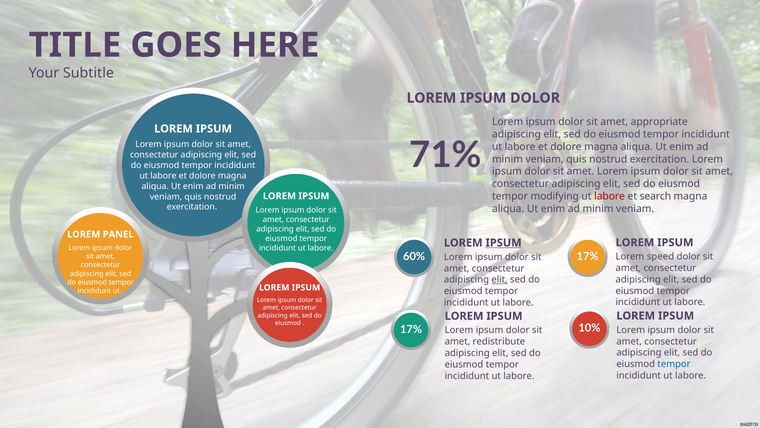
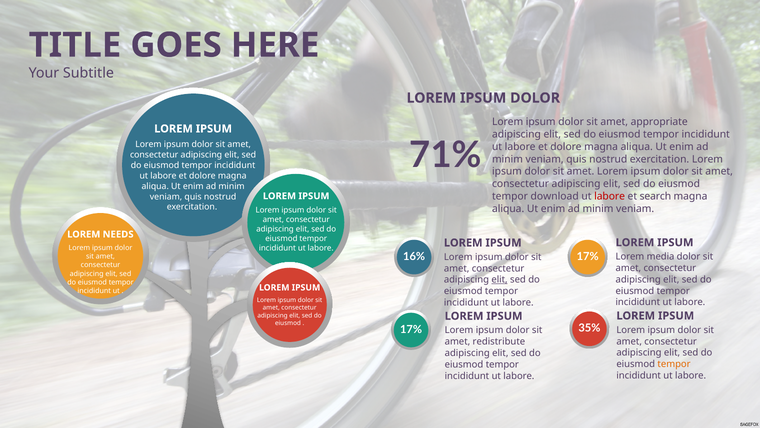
modifying: modifying -> download (555, 196)
PANEL: PANEL -> NEEDS (118, 234)
IPSUM underline: present -> none (504, 243)
60%: 60% -> 16% (414, 256)
speed: speed -> media (661, 256)
10%: 10% -> 35% (589, 328)
tempor colour: blue -> orange (674, 364)
